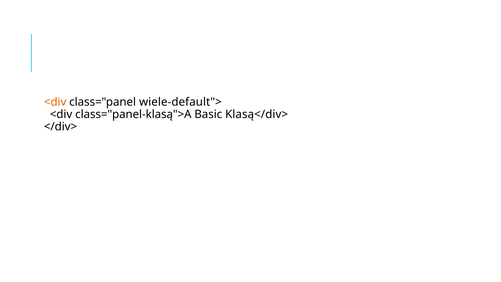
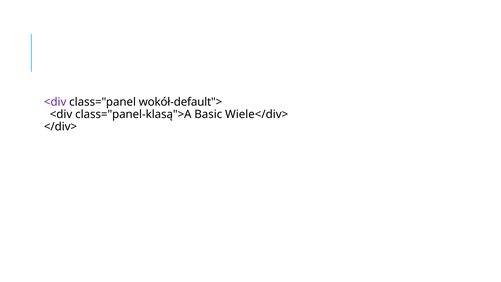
<div colour: orange -> purple (55, 102)
wiele-default">: wiele-default"> -> wokół-default"> (181, 102)
Klasą</div>: Klasą</div> -> Wiele</div> (257, 114)
